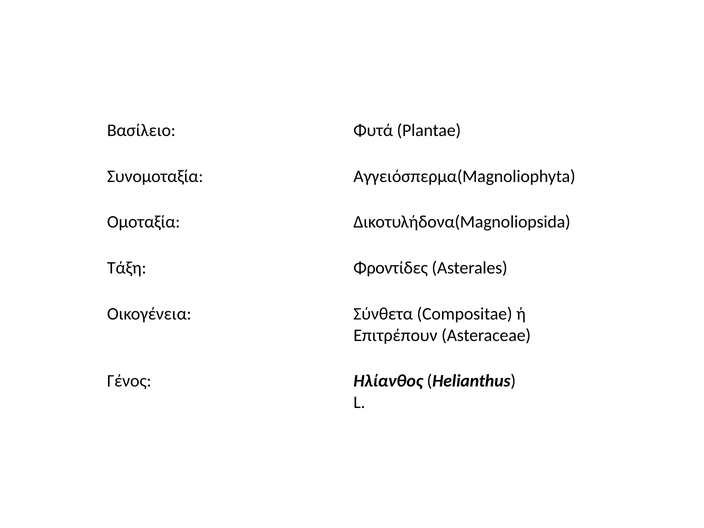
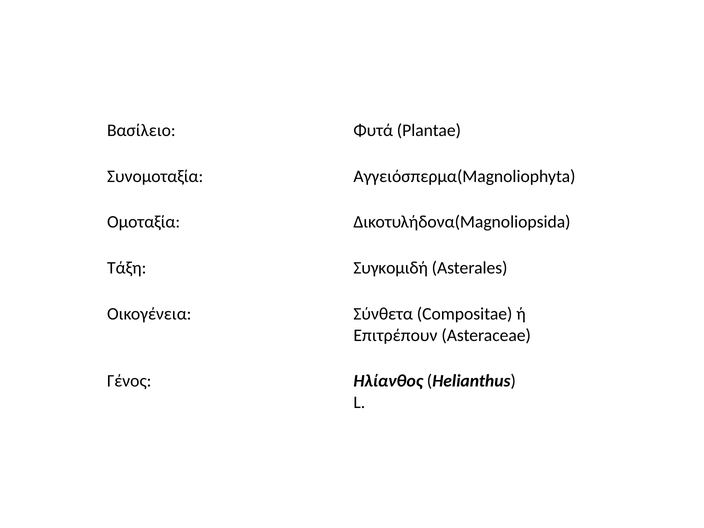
Φροντίδες: Φροντίδες -> Συγκομιδή (391, 268)
